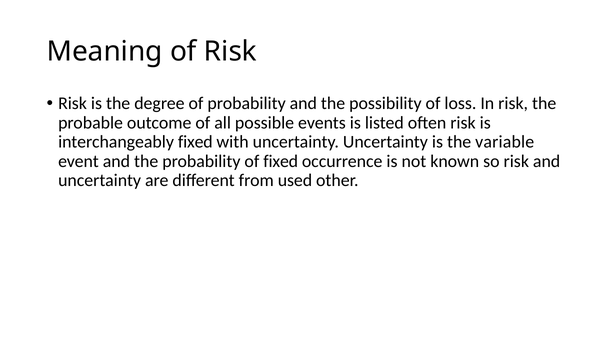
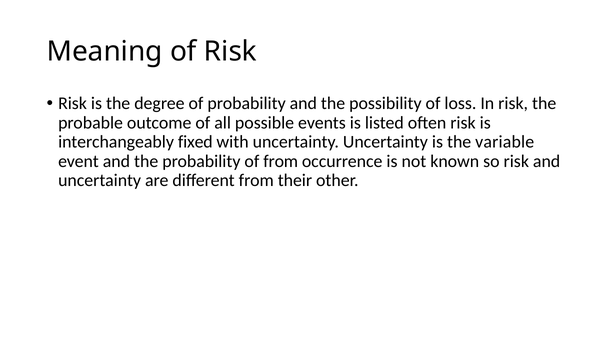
of fixed: fixed -> from (281, 161)
used: used -> their (295, 181)
